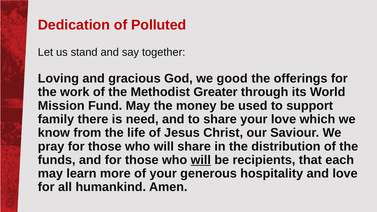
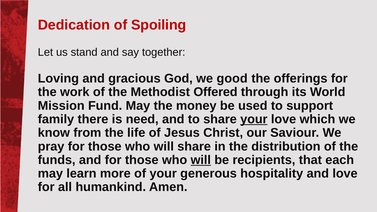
Polluted: Polluted -> Spoiling (159, 25)
Greater: Greater -> Offered (215, 92)
your underline: none -> present (254, 119)
